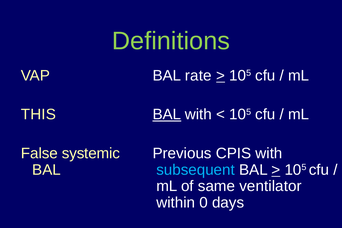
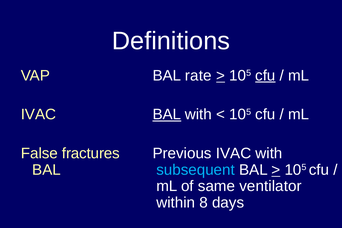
Definitions colour: light green -> white (171, 41)
cfu underline: none -> present (265, 75)
THIS: THIS -> IVAC (38, 114)
systemic: systemic -> fractures (91, 153)
Previous CPIS: CPIS -> IVAC (234, 153)
0: 0 -> 8 (204, 203)
